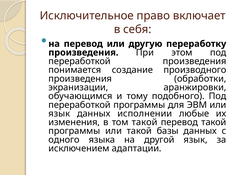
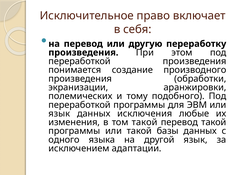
обучающимся: обучающимся -> полемических (80, 96)
исполнении: исполнении -> исключения (145, 114)
